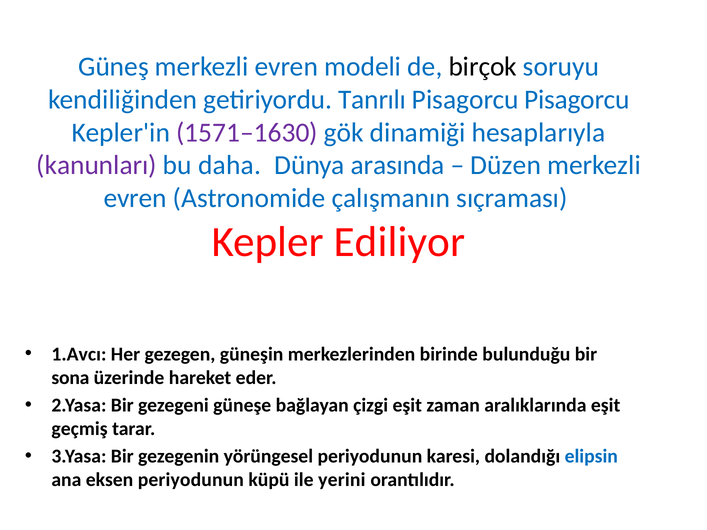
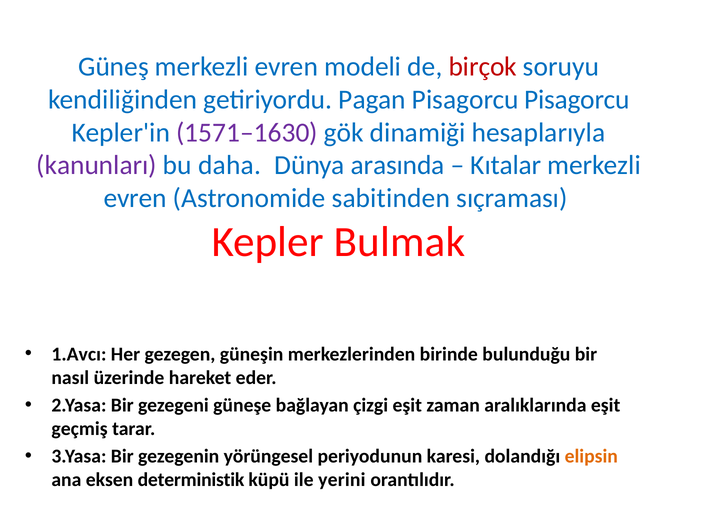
birçok colour: black -> red (483, 67)
Tanrılı: Tanrılı -> Pagan (372, 100)
Düzen: Düzen -> Kıtalar (506, 165)
çalışmanın: çalışmanın -> sabitinden (391, 198)
Ediliyor: Ediliyor -> Bulmak (399, 242)
sona: sona -> nasıl (70, 378)
elipsin colour: blue -> orange (591, 456)
eksen periyodunun: periyodunun -> deterministik (191, 480)
